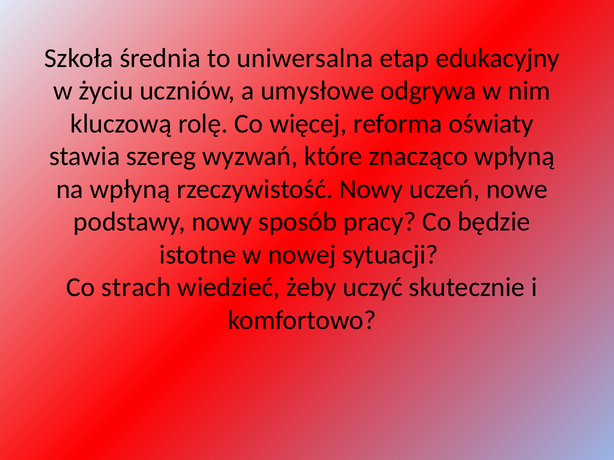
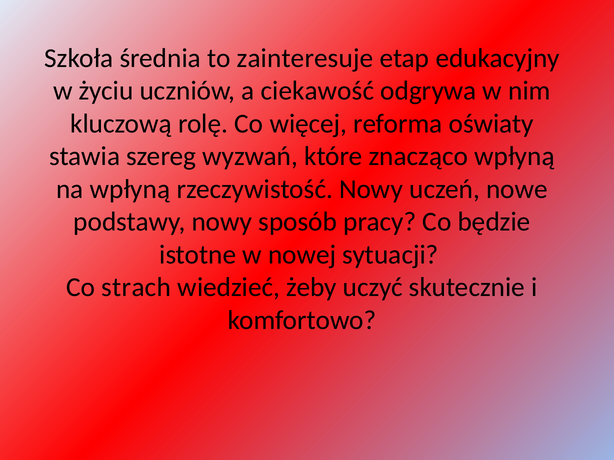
uniwersalna: uniwersalna -> zainteresuje (305, 58)
umysłowe: umysłowe -> ciekawość (317, 91)
